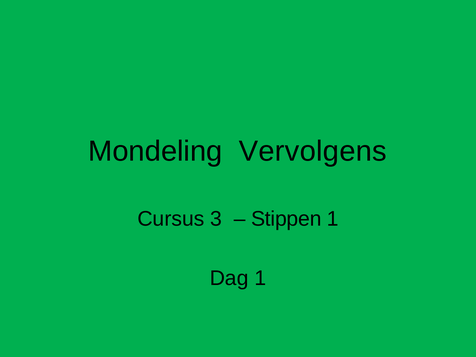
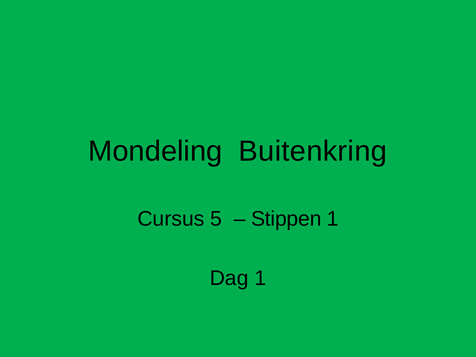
Vervolgens: Vervolgens -> Buitenkring (313, 151)
3: 3 -> 5 (216, 219)
